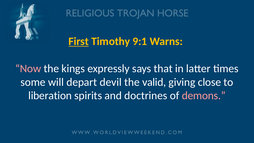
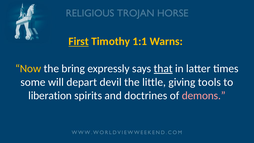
9:1: 9:1 -> 1:1 (140, 41)
Now colour: pink -> yellow (28, 68)
kings: kings -> bring (73, 68)
that underline: none -> present (163, 68)
valid: valid -> little (154, 82)
close: close -> tools (209, 82)
